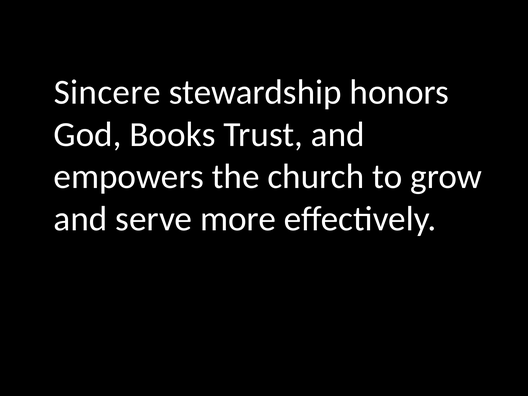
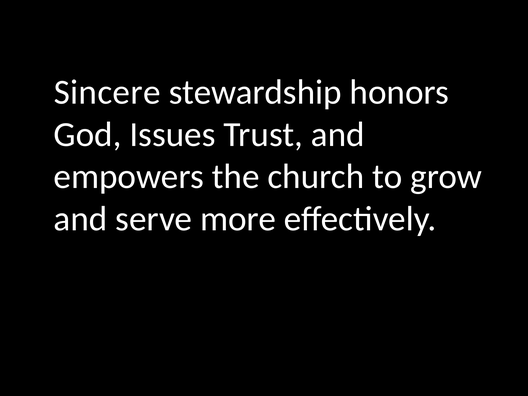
Books: Books -> Issues (172, 134)
